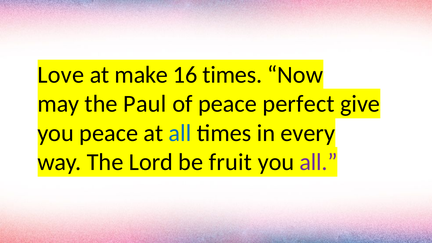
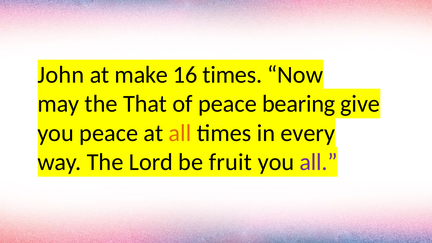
Love: Love -> John (61, 75)
Paul: Paul -> That (145, 104)
perfect: perfect -> bearing (299, 104)
all colour: blue -> orange (180, 133)
